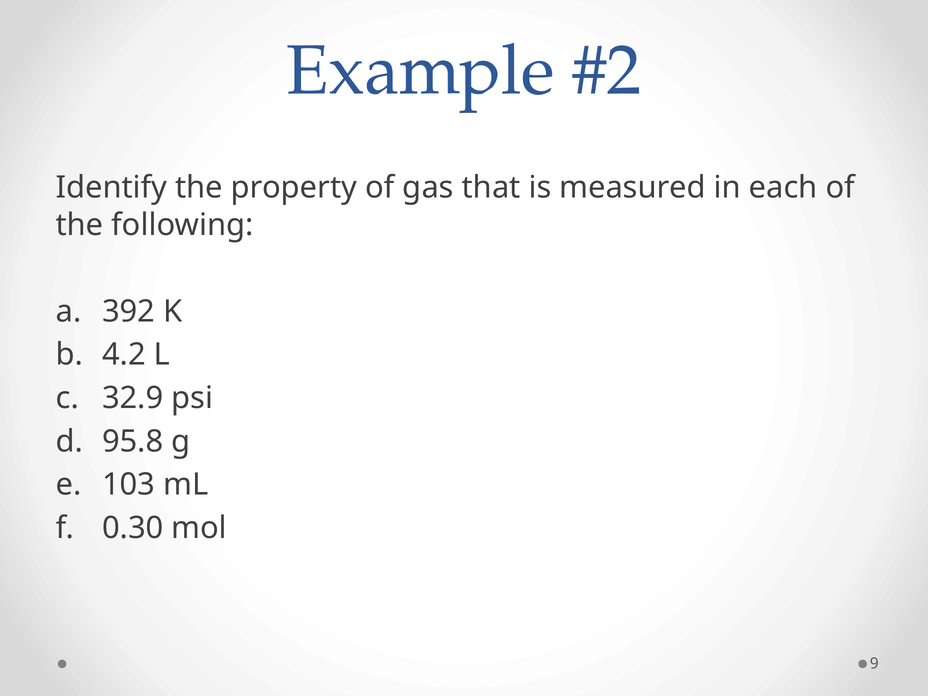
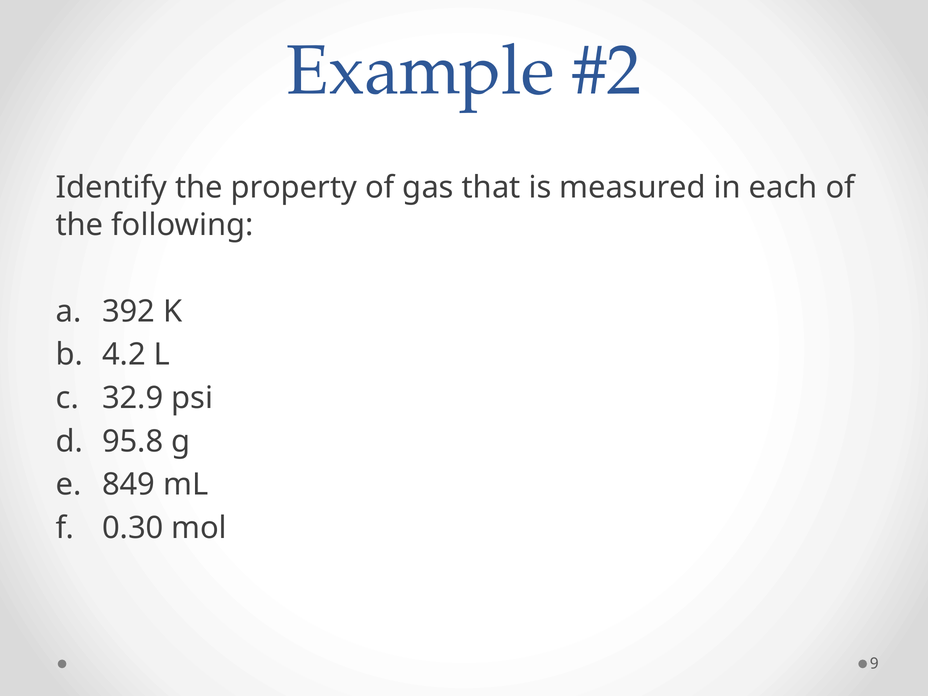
103: 103 -> 849 (129, 485)
